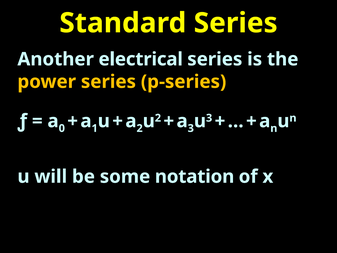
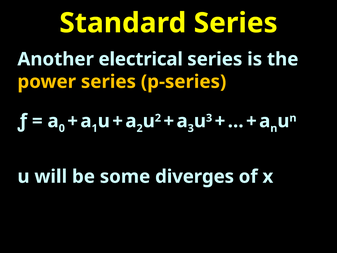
notation: notation -> diverges (195, 176)
